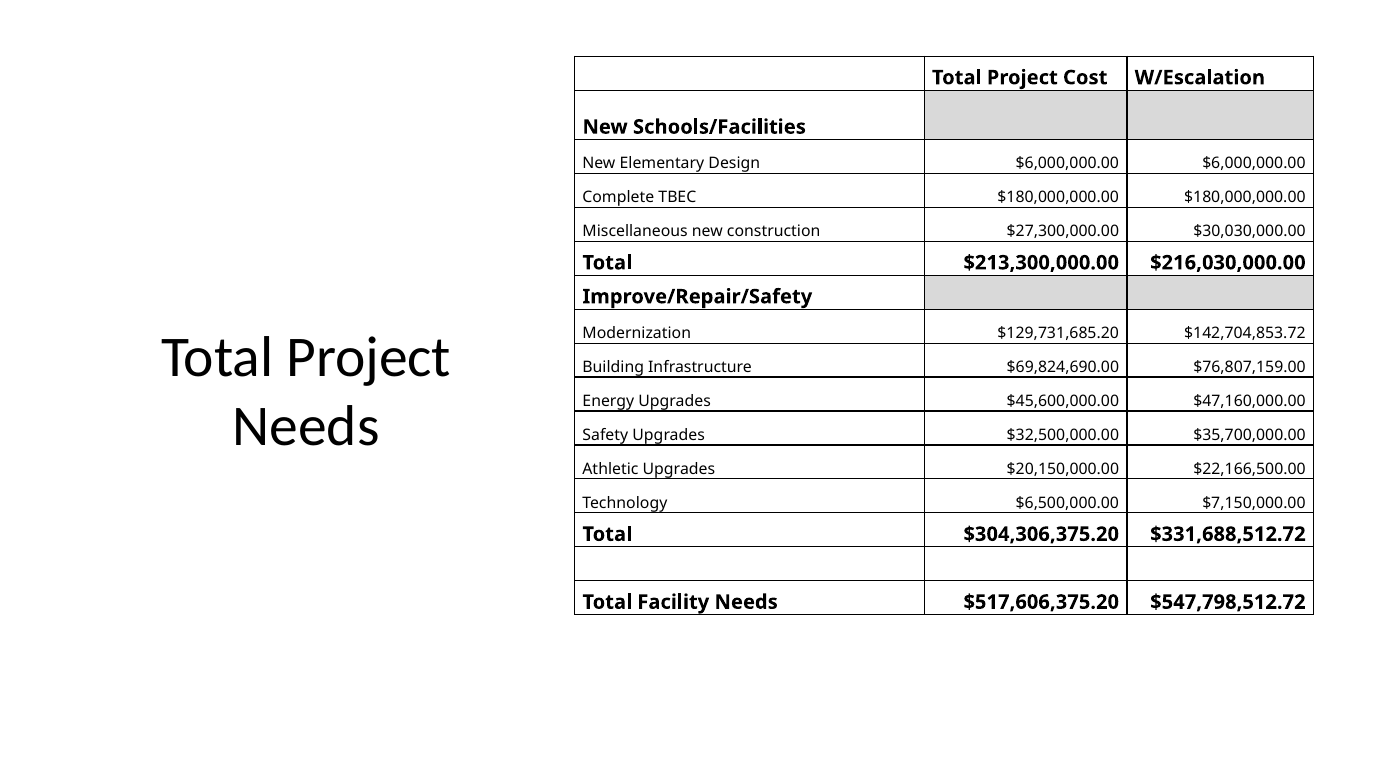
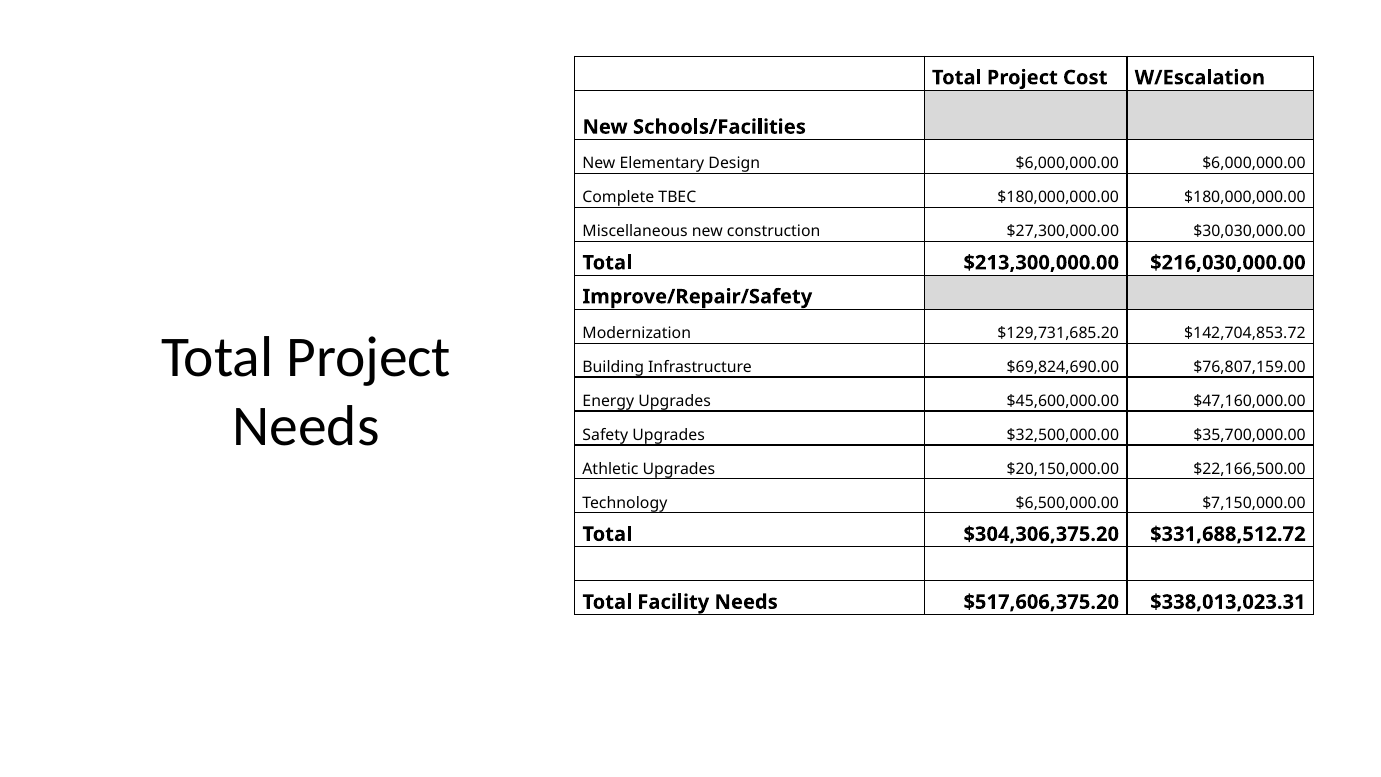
$547,798,512.72: $547,798,512.72 -> $338,013,023.31 (1228, 602)
